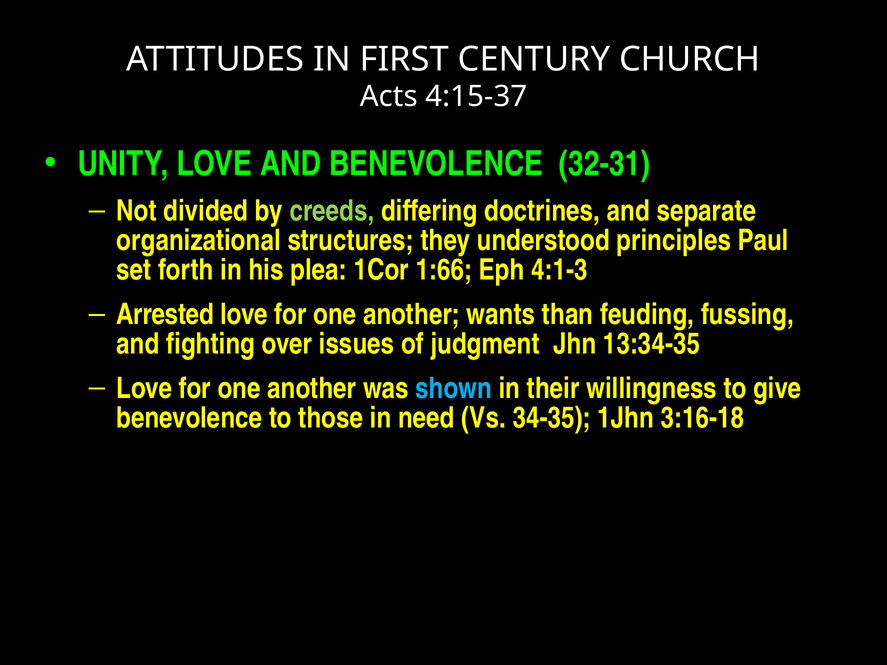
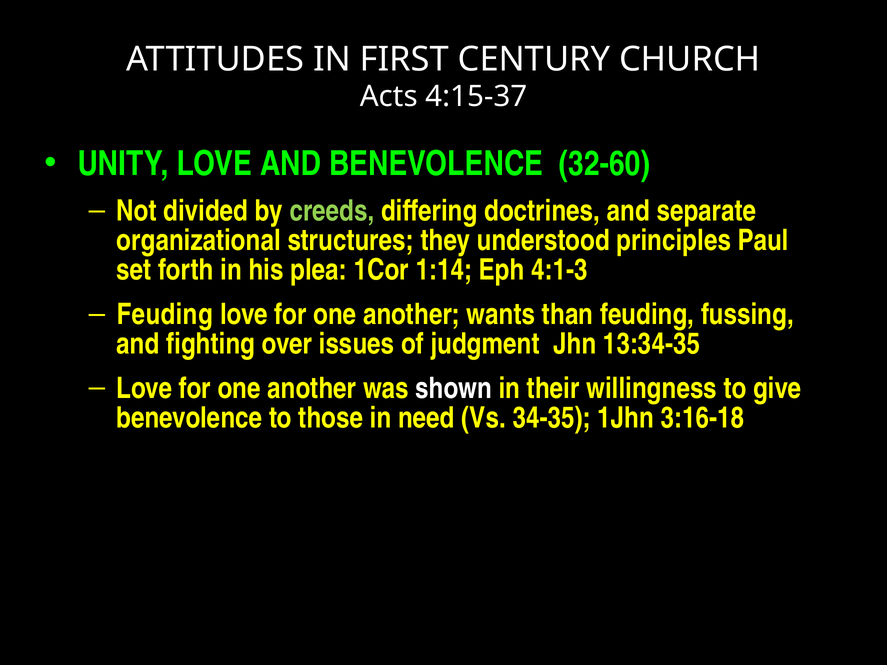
32-31: 32-31 -> 32-60 (605, 164)
1:66: 1:66 -> 1:14 (444, 270)
Arrested: Arrested -> Feuding (165, 315)
shown colour: light blue -> white (454, 388)
